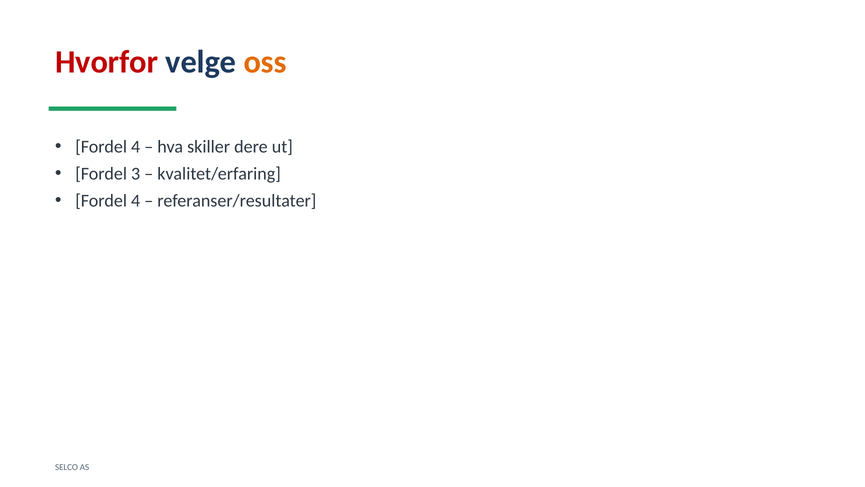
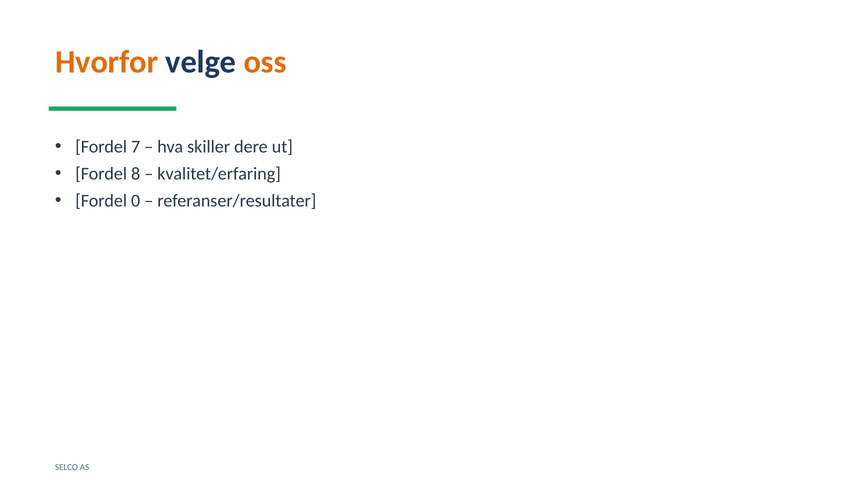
Hvorfor colour: red -> orange (107, 62)
4: 4 -> 7 (136, 147)
3: 3 -> 8 (136, 174)
4: 4 -> 0 (136, 201)
